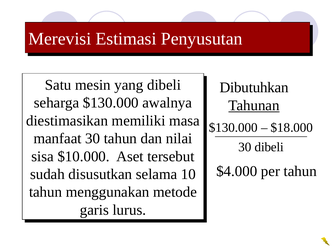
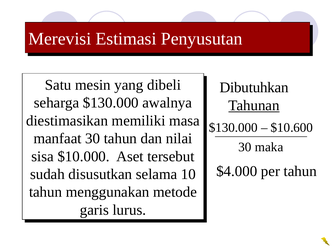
$18.000: $18.000 -> $10.600 (292, 128)
30 dibeli: dibeli -> maka (269, 147)
